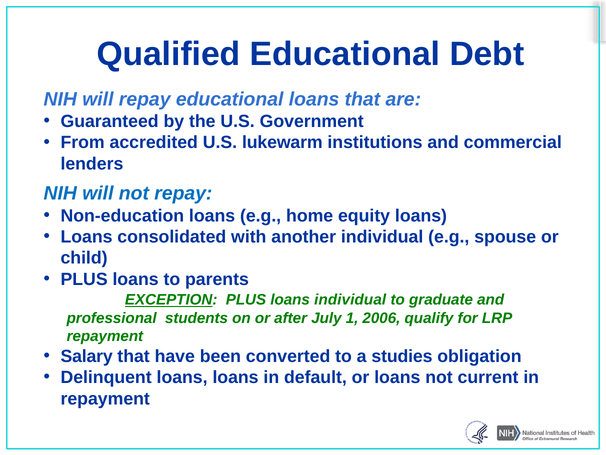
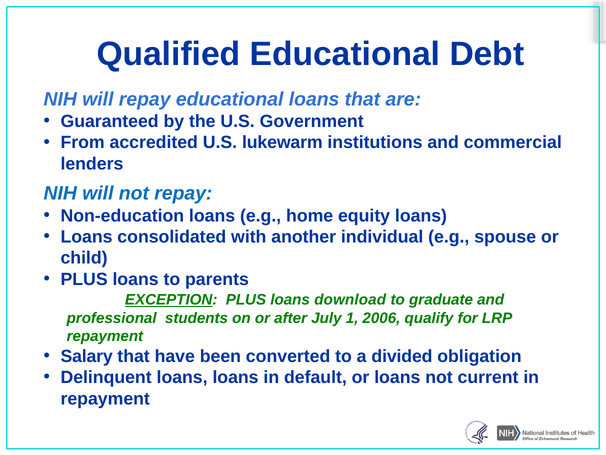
loans individual: individual -> download (350, 299)
studies: studies -> divided (402, 356)
